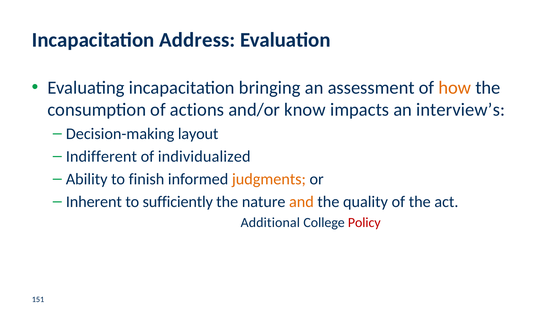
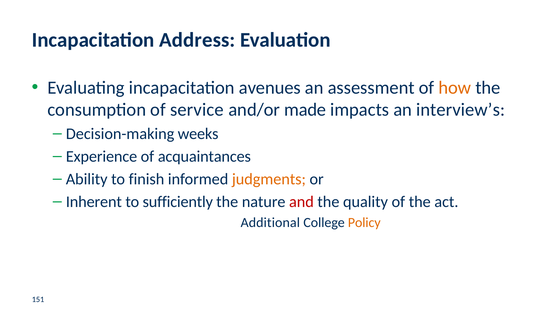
bringing: bringing -> avenues (270, 87)
actions: actions -> service (197, 110)
know: know -> made (305, 110)
layout: layout -> weeks (198, 134)
Indifferent: Indifferent -> Experience (102, 156)
individualized: individualized -> acquaintances (204, 156)
and colour: orange -> red (301, 202)
Policy colour: red -> orange (364, 222)
